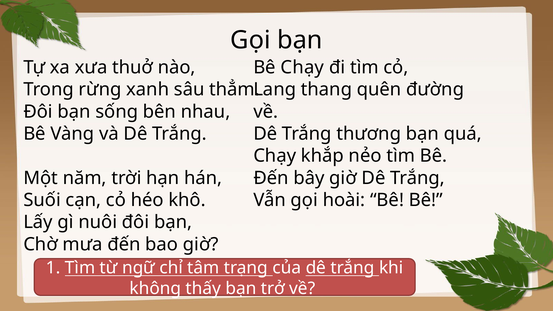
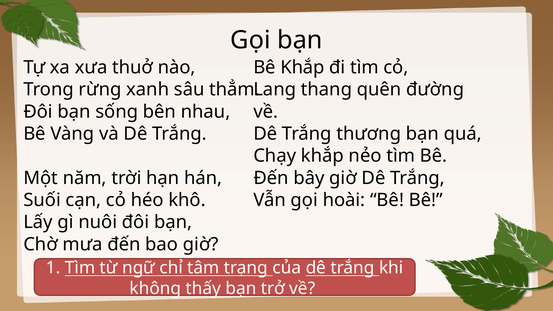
Bê Chạy: Chạy -> Khắp (303, 67)
